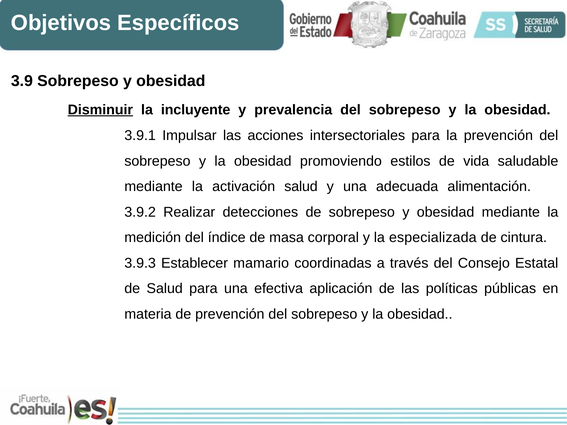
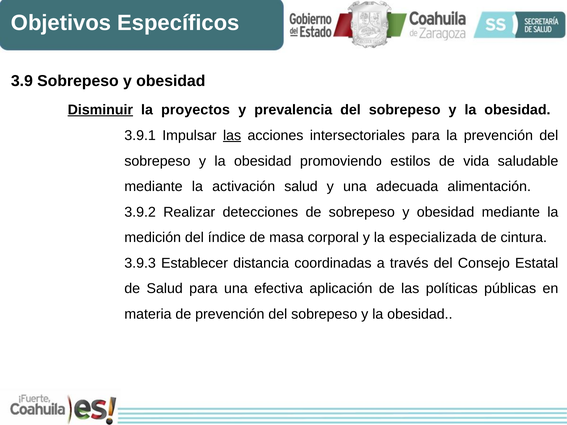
incluyente: incluyente -> proyectos (196, 110)
las underline: none -> present (232, 136)
mamario: mamario -> distancia (261, 263)
